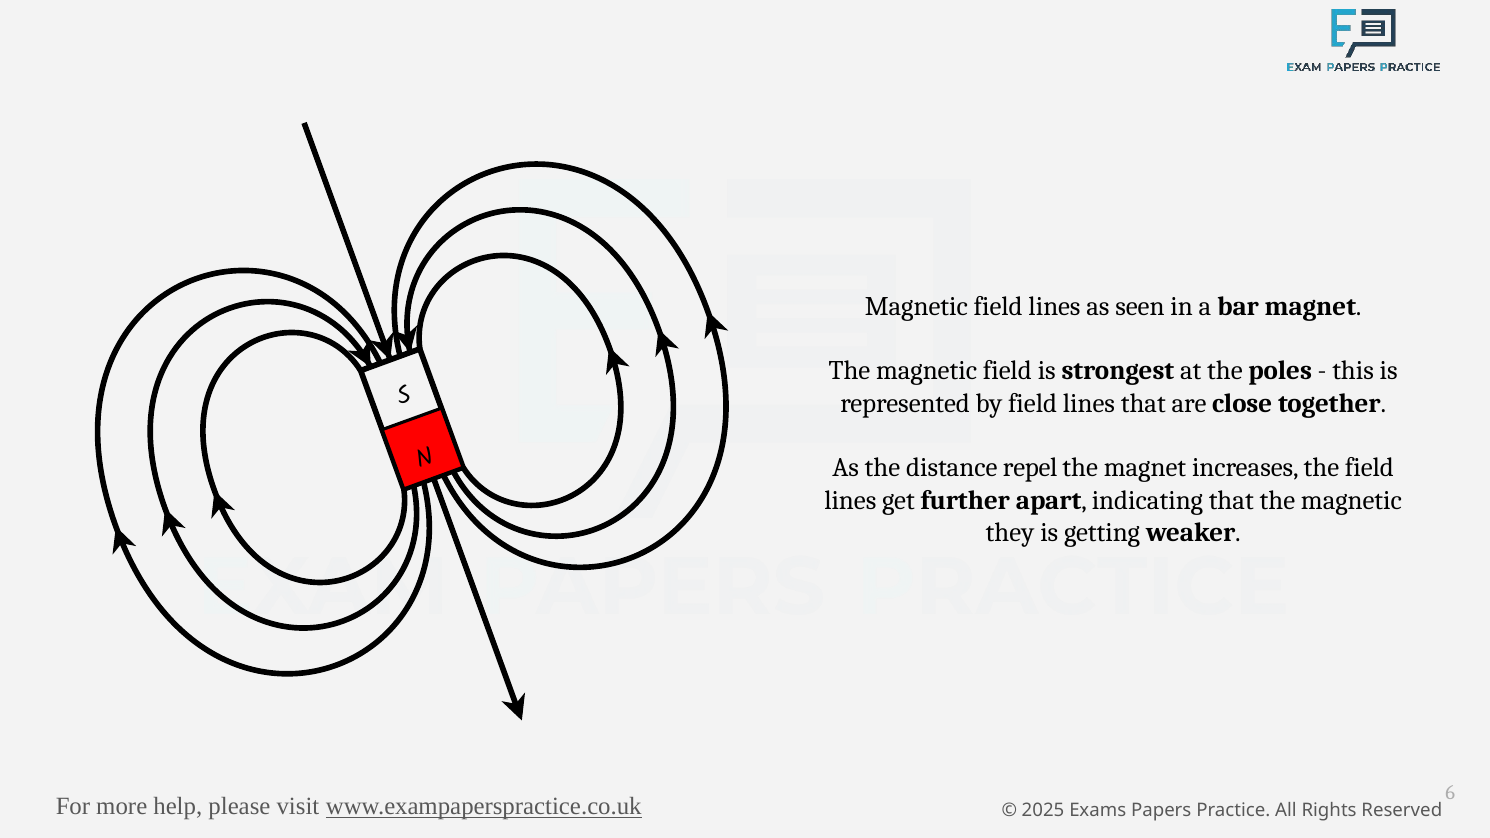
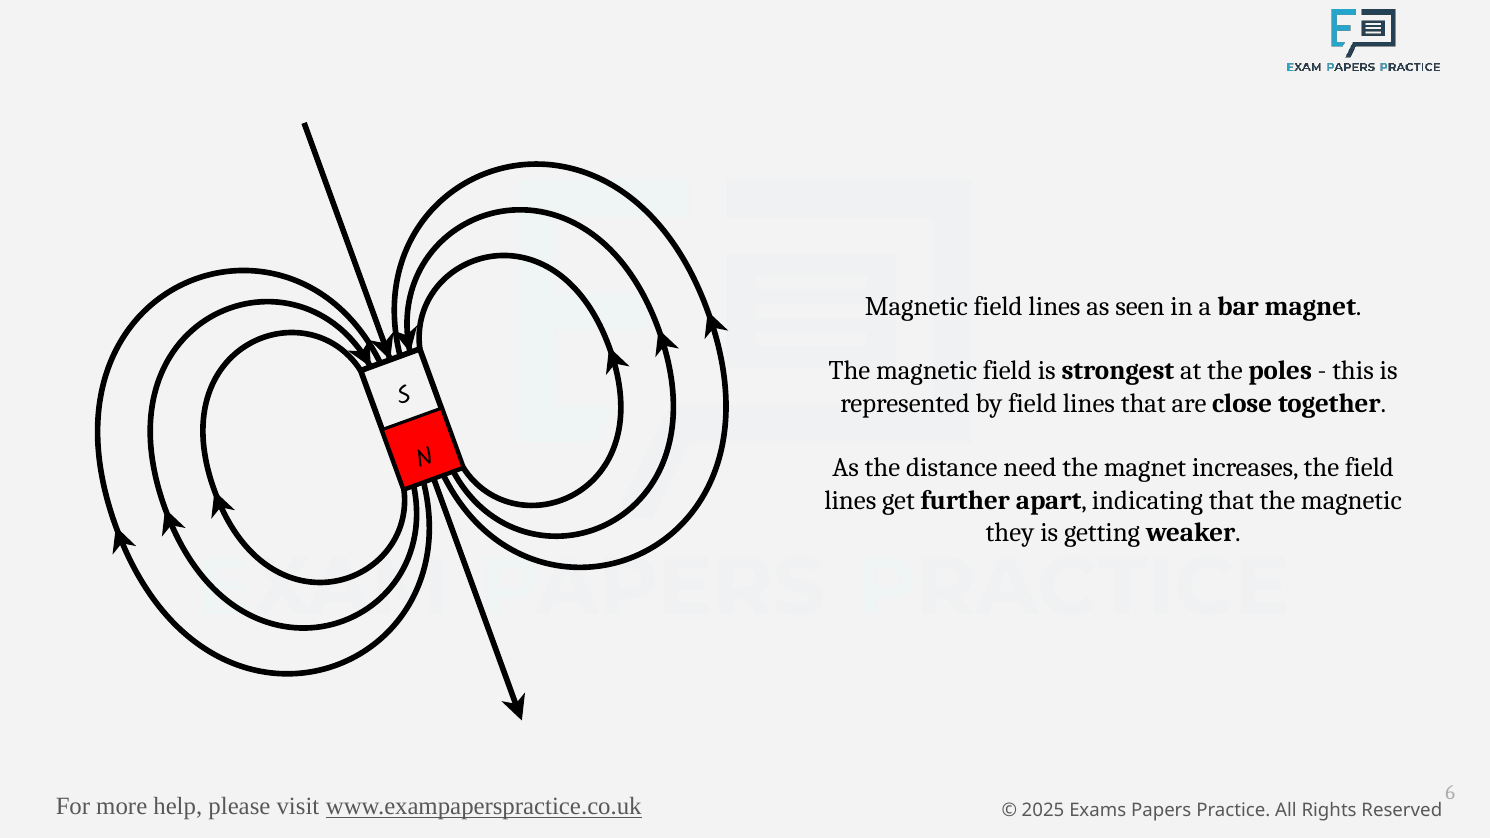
repel: repel -> need (1030, 468)
